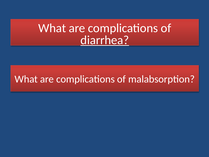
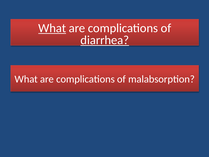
What underline: none -> present (52, 28)
